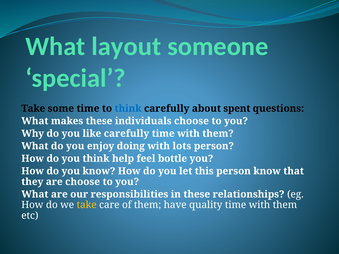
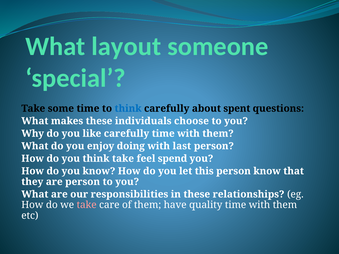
lots: lots -> last (182, 146)
think help: help -> take (123, 159)
bottle: bottle -> spend (172, 159)
are choose: choose -> person (83, 182)
take colour: yellow -> pink (87, 205)
